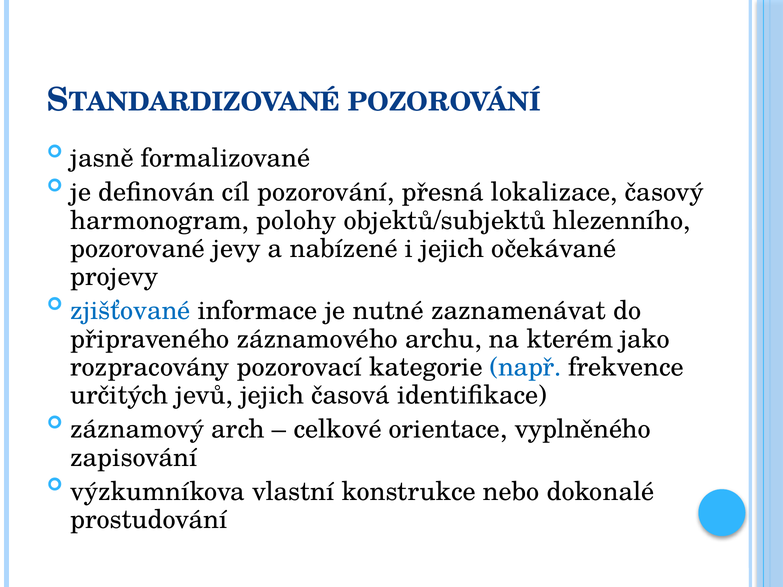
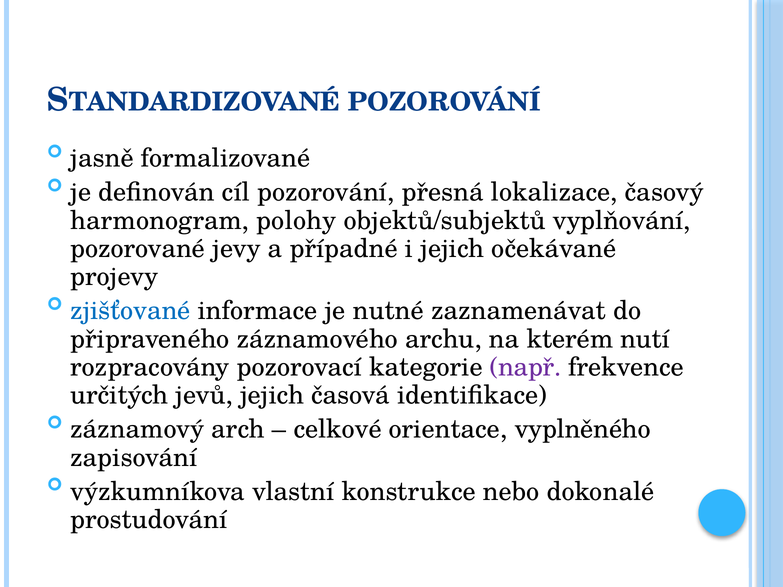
hlezenního: hlezenního -> vyplňování (622, 221)
nabízené: nabízené -> případné (344, 249)
jako: jako -> nutí (645, 339)
např colour: blue -> purple (525, 367)
